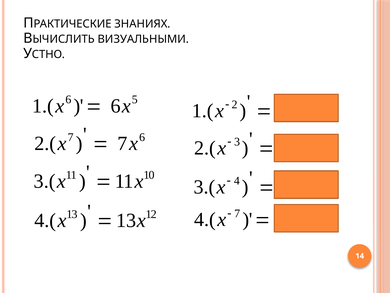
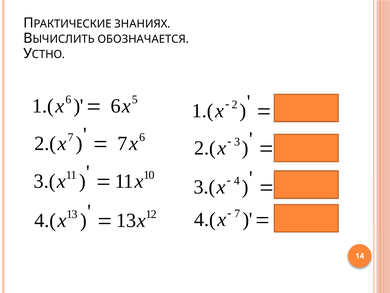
ВИЗУАЛЬНЫМИ: ВИЗУАЛЬНЫМИ -> ОБОЗНАЧАЕТСЯ (143, 39)
